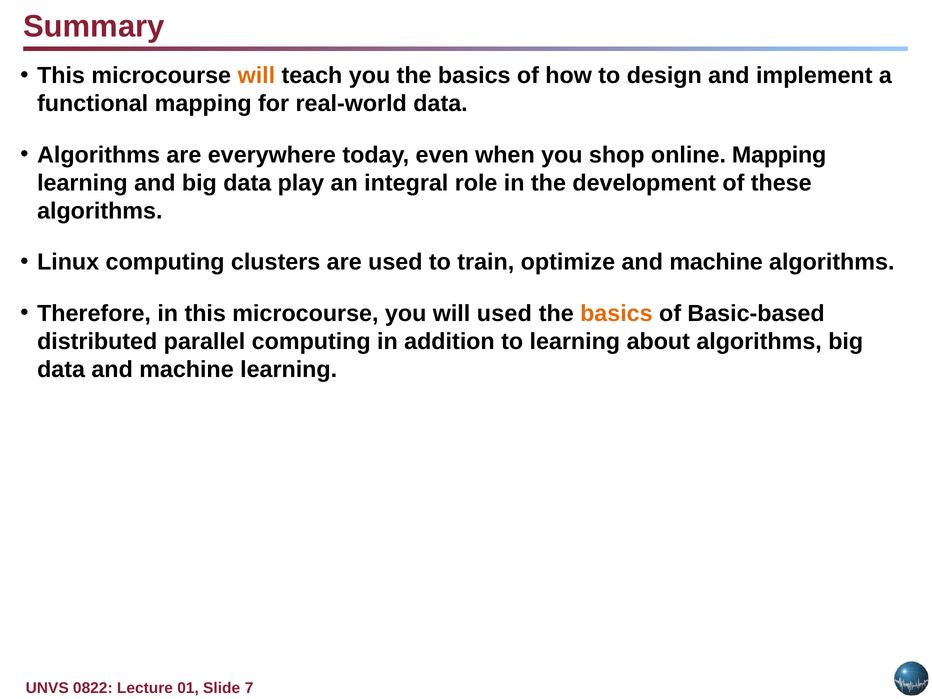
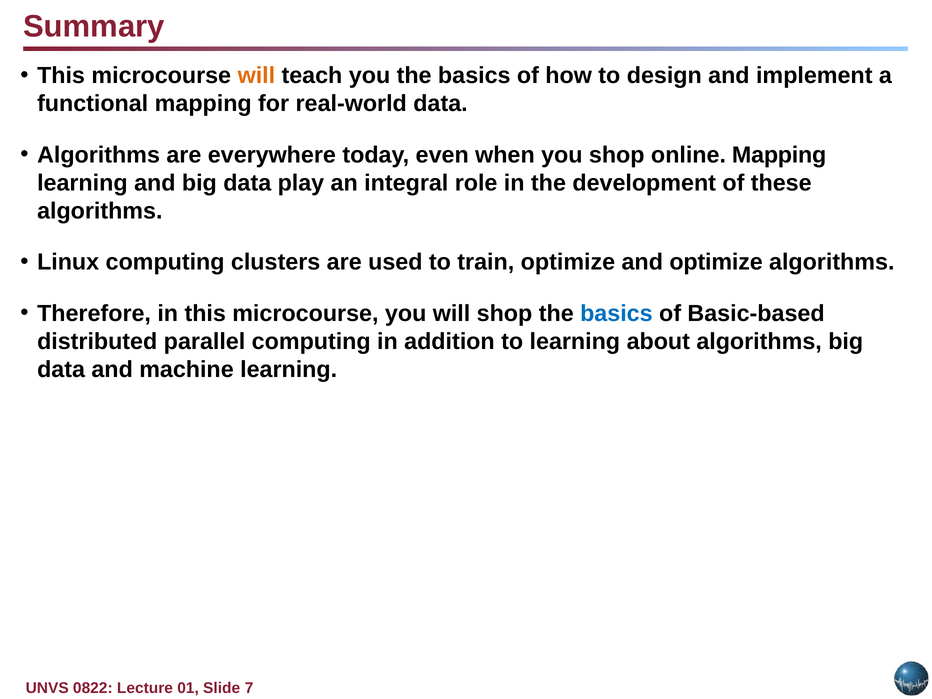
optimize and machine: machine -> optimize (716, 262)
will used: used -> shop (504, 313)
basics colour: orange -> blue (616, 313)
